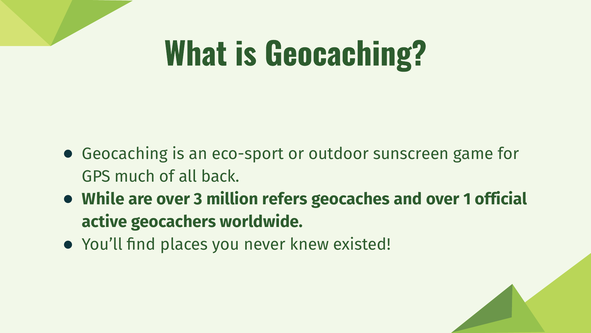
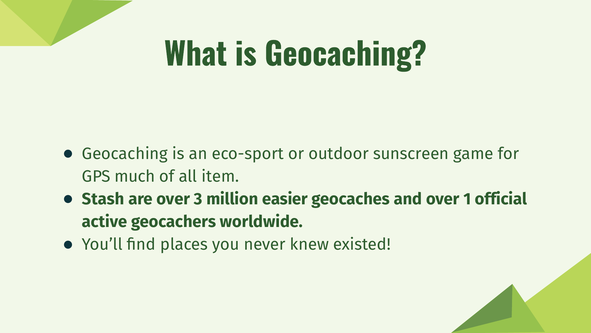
back: back -> item (220, 176)
While: While -> Stash (103, 199)
refers: refers -> easier (285, 199)
